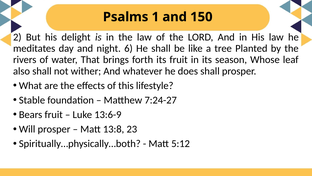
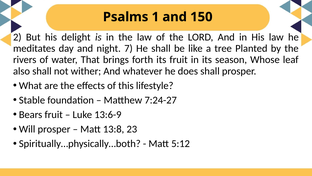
6: 6 -> 7 (128, 48)
